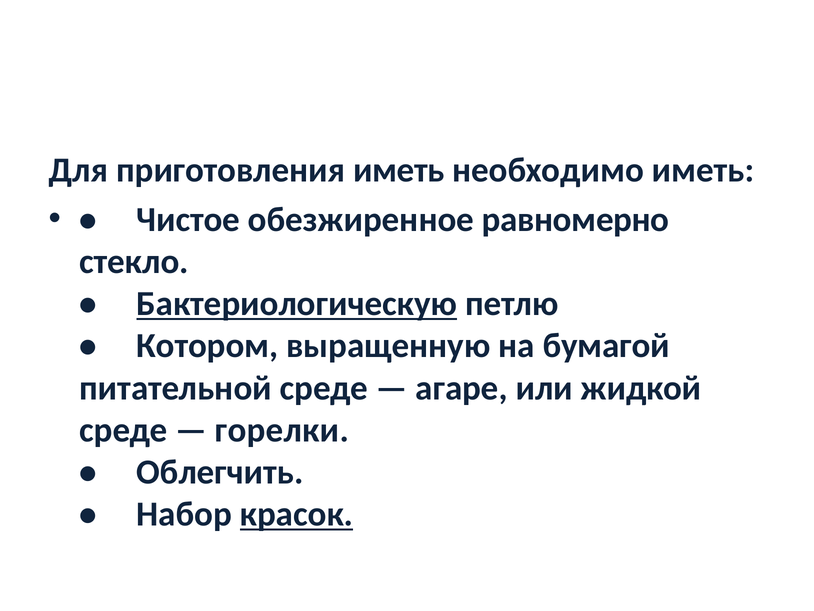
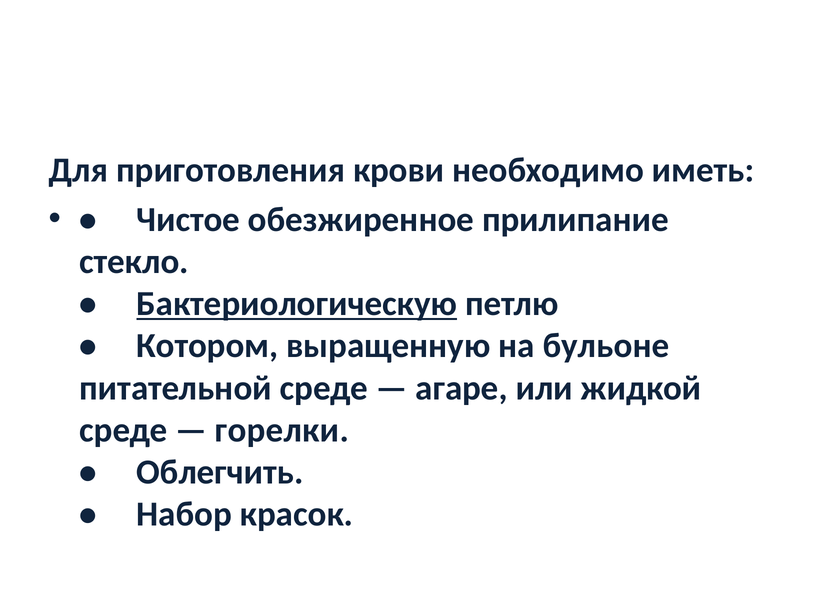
приготовления иметь: иметь -> крови (399, 170)
равномерно: равномерно -> прилипание (575, 219)
бумагой: бумагой -> бульоне (606, 346)
красок underline: present -> none (297, 514)
